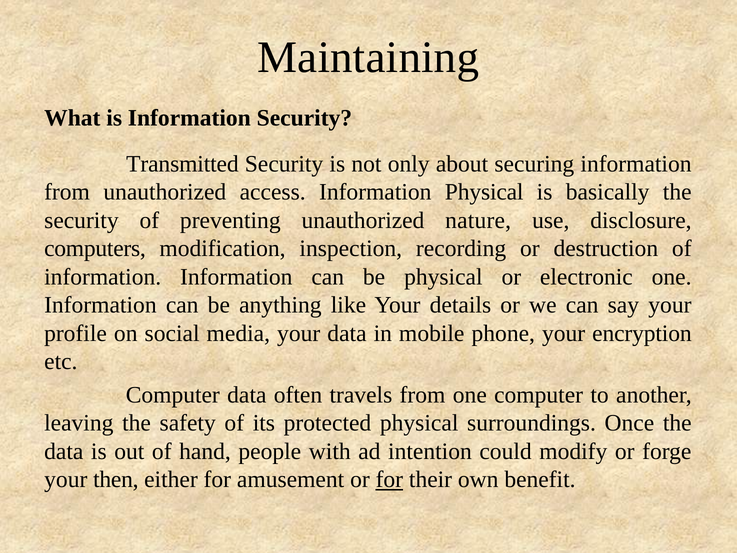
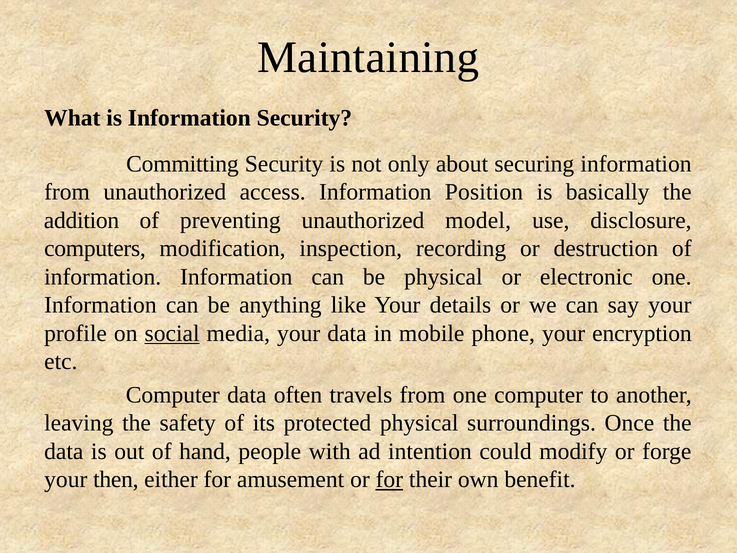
Transmitted: Transmitted -> Committing (182, 164)
Information Physical: Physical -> Position (484, 192)
security: security -> addition (82, 220)
nature: nature -> model (478, 220)
social underline: none -> present (172, 333)
